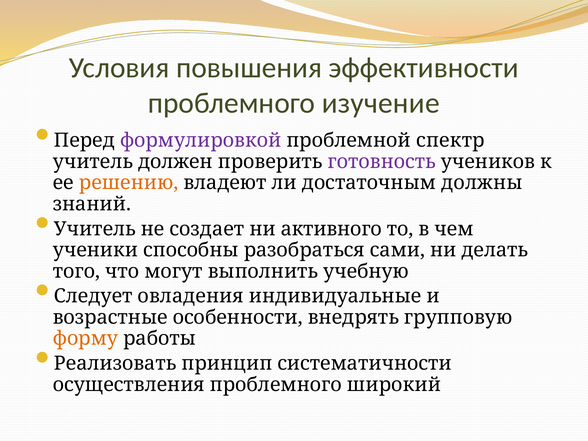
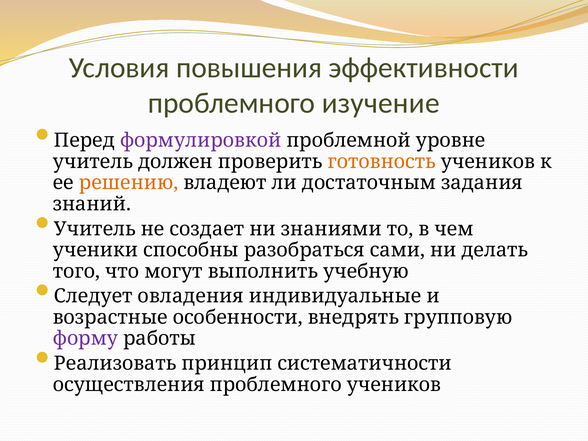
спектр: спектр -> уровне (451, 140)
готовность colour: purple -> orange (382, 162)
должны: должны -> задания (482, 183)
активного: активного -> знаниями (331, 229)
форму colour: orange -> purple (85, 339)
проблемного широкий: широкий -> учеников (394, 385)
